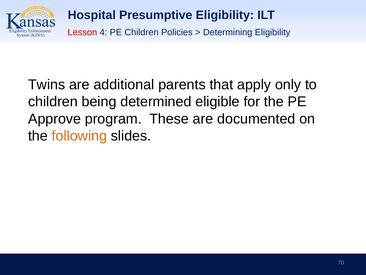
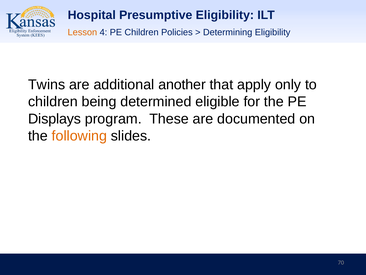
Lesson colour: red -> orange (82, 32)
parents: parents -> another (182, 85)
Approve: Approve -> Displays (55, 119)
